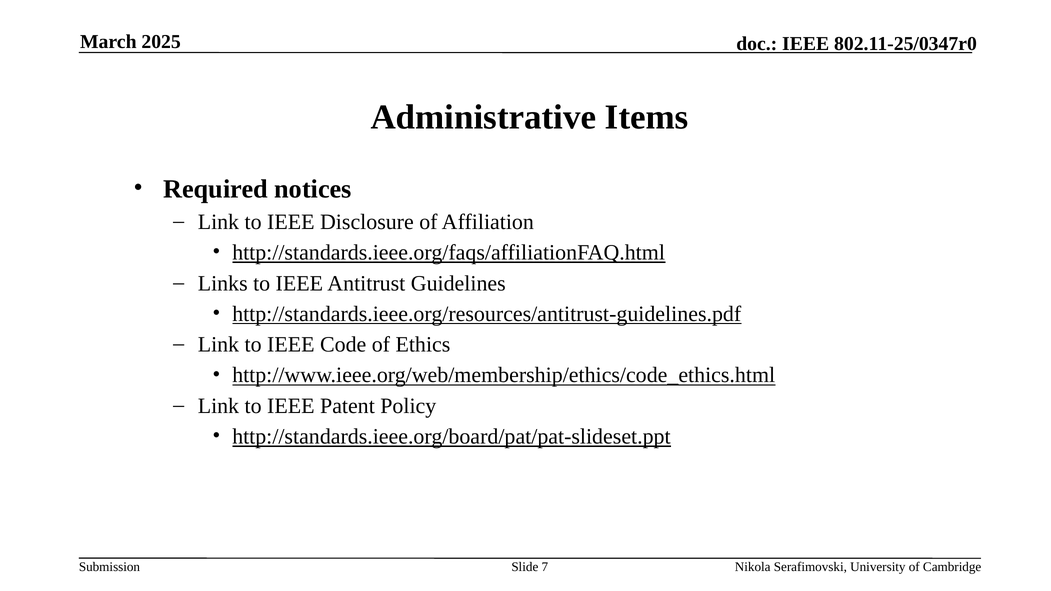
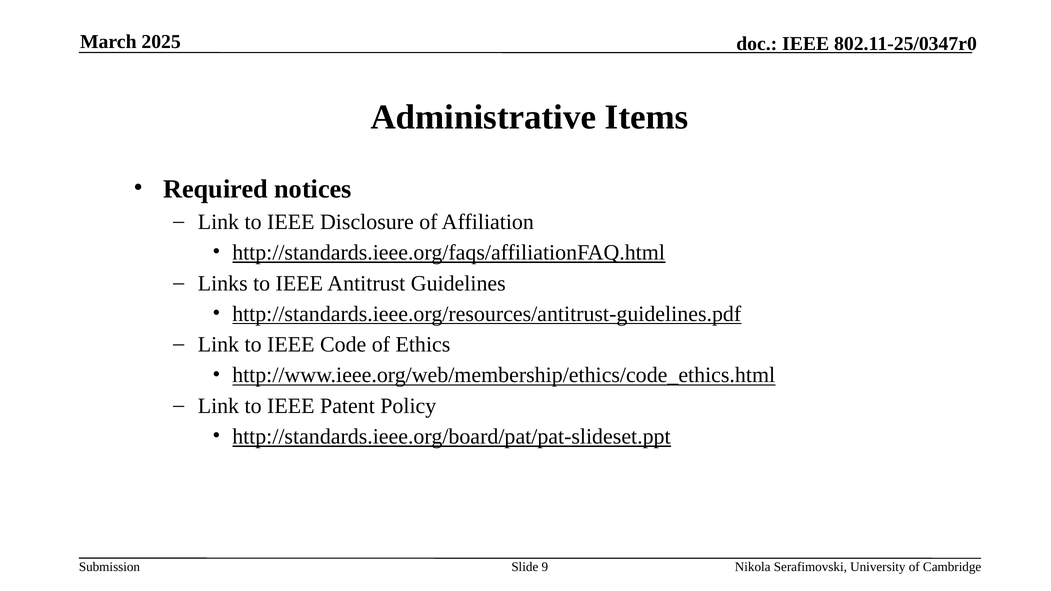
7: 7 -> 9 (545, 567)
